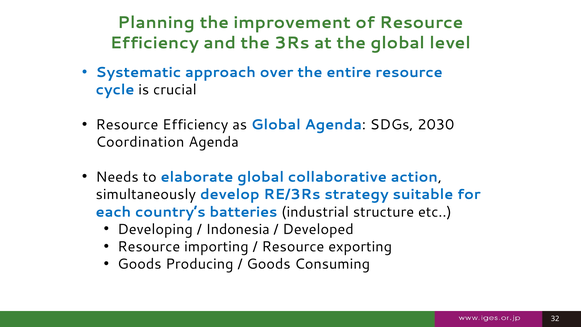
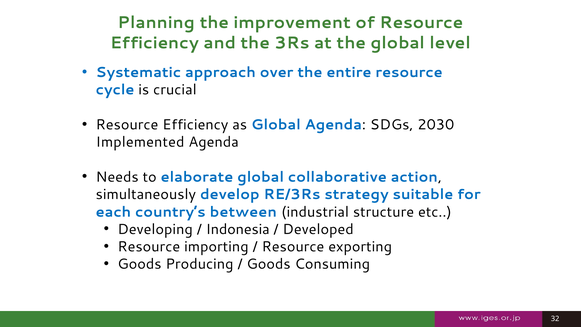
Coordination: Coordination -> Implemented (140, 142)
batteries: batteries -> between (243, 212)
